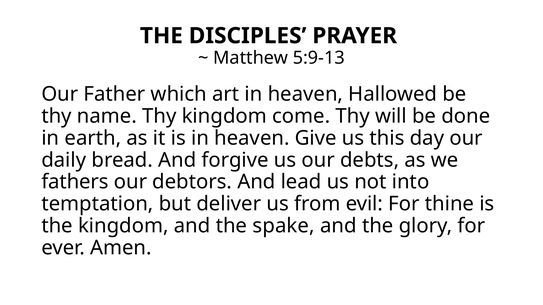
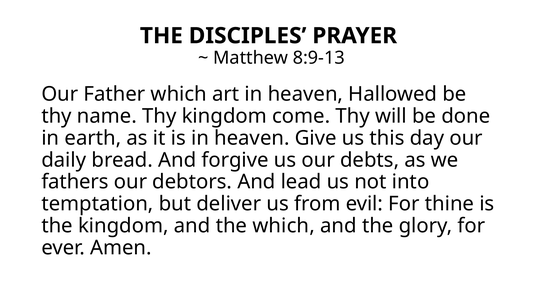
5:9-13: 5:9-13 -> 8:9-13 (319, 58)
the spake: spake -> which (284, 226)
